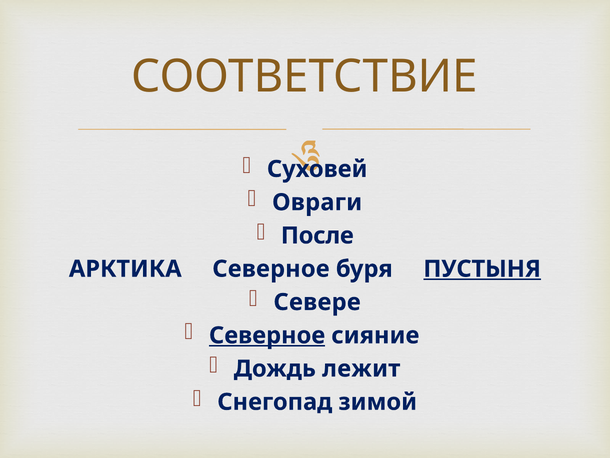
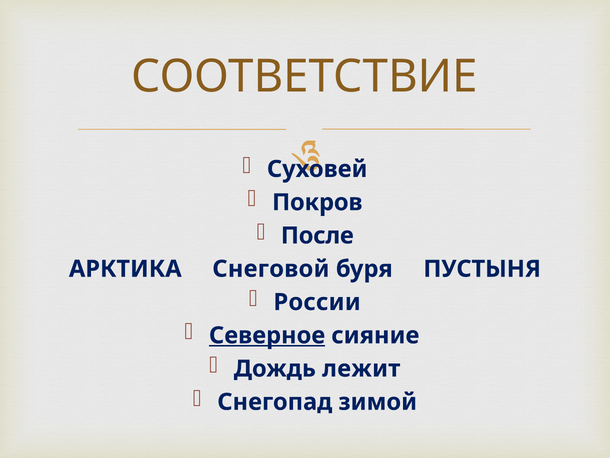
Овраги: Овраги -> Покров (317, 202)
АРКТИКА Северное: Северное -> Снеговой (271, 269)
ПУСТЫНЯ underline: present -> none (482, 269)
Севере: Севере -> России (317, 302)
